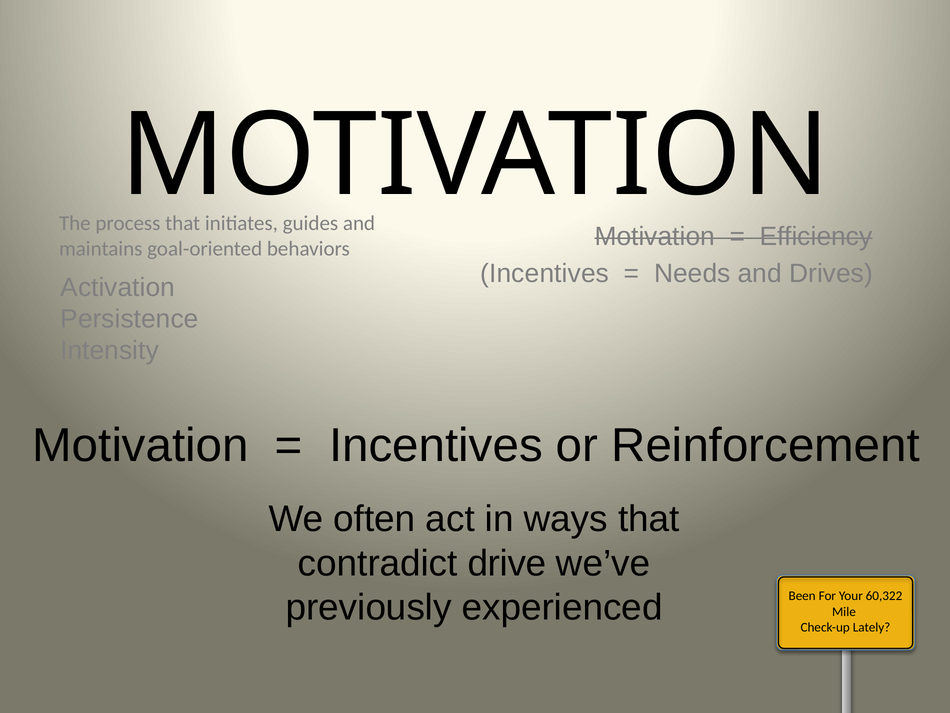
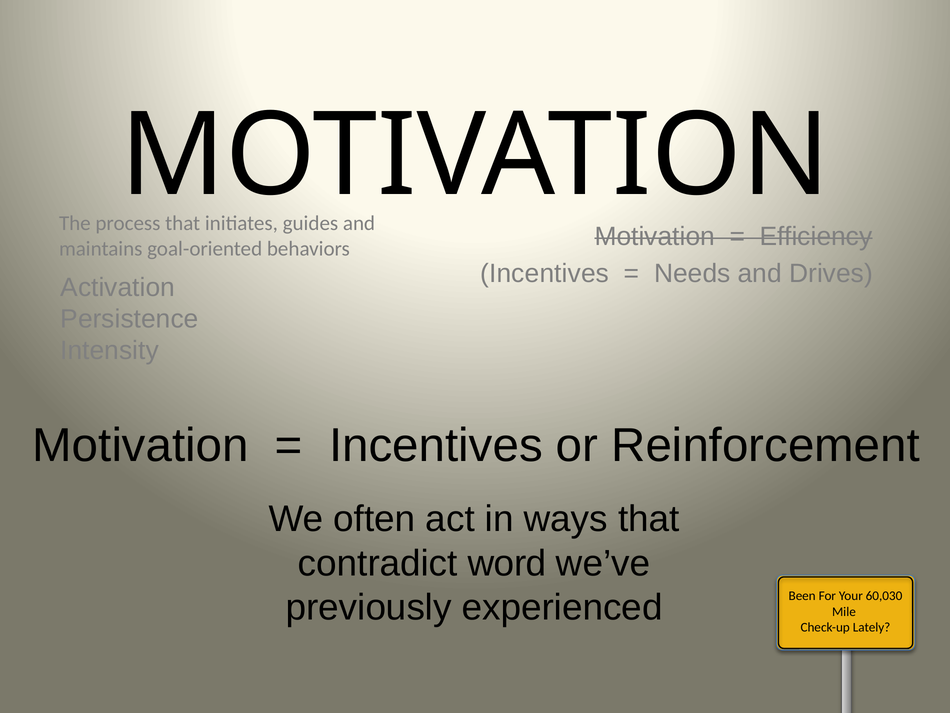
drive: drive -> word (507, 563)
60,322: 60,322 -> 60,030 (884, 595)
